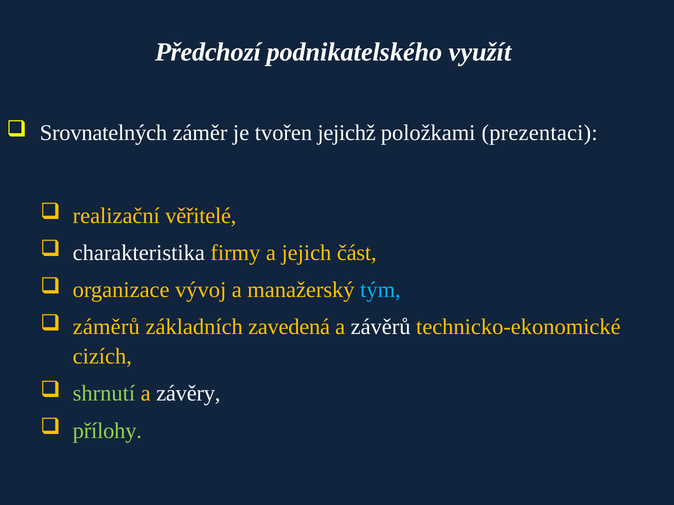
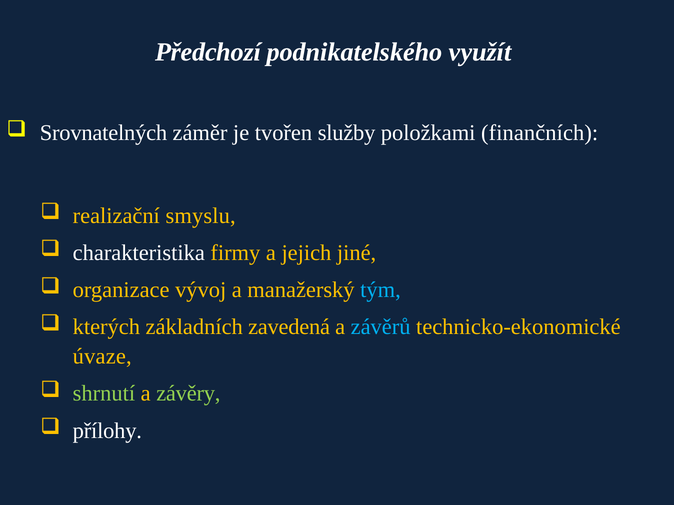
jejichž: jejichž -> služby (347, 133)
prezentaci: prezentaci -> finančních (540, 133)
věřitelé: věřitelé -> smyslu (201, 216)
část: část -> jiné (357, 253)
záměrů: záměrů -> kterých (106, 327)
závěrů colour: white -> light blue (381, 327)
cizích: cizích -> úvaze (102, 357)
závěry colour: white -> light green (188, 394)
přílohy colour: light green -> white (107, 431)
